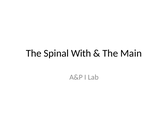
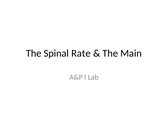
With: With -> Rate (81, 53)
